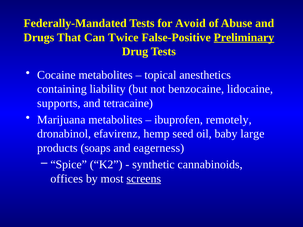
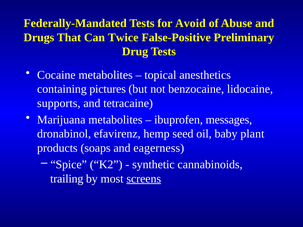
Preliminary underline: present -> none (244, 37)
liability: liability -> pictures (108, 89)
remotely: remotely -> messages (229, 120)
large: large -> plant (252, 134)
offices: offices -> trailing (67, 179)
